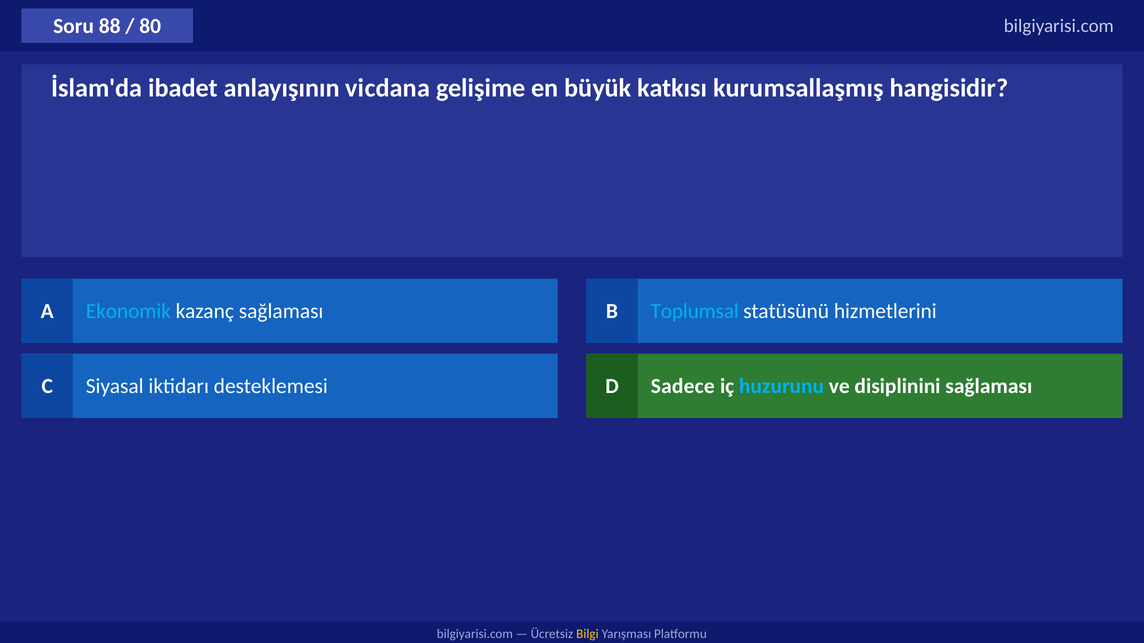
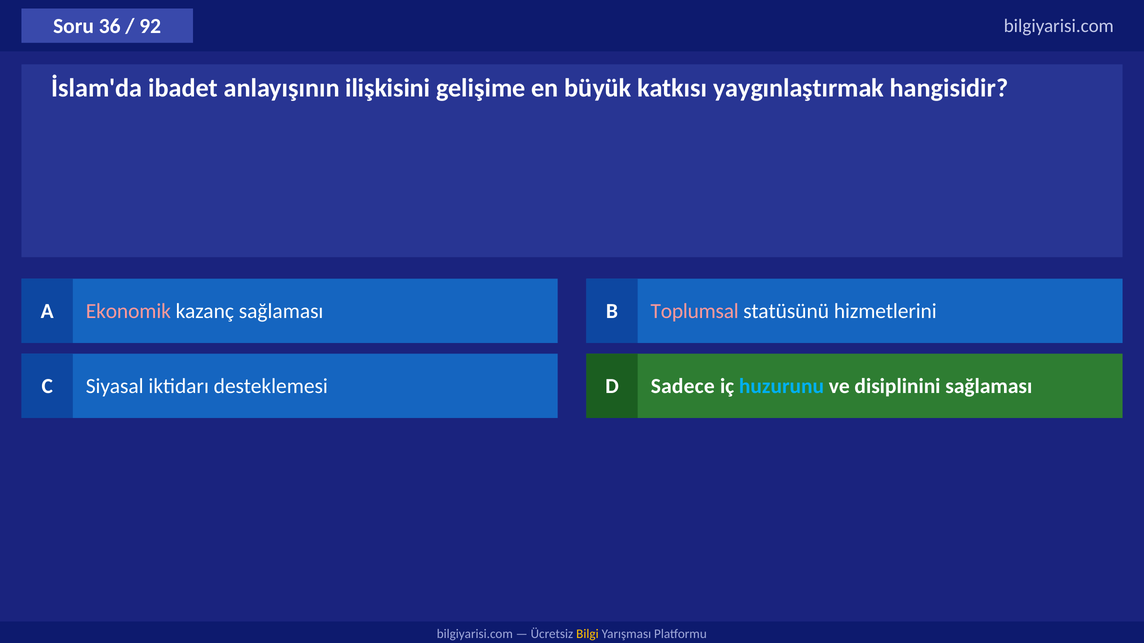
88: 88 -> 36 (110, 26)
80: 80 -> 92 (150, 26)
vicdana: vicdana -> ilişkisini (388, 88)
kurumsallaşmış: kurumsallaşmış -> yaygınlaştırmak (799, 88)
Ekonomik colour: light blue -> pink (128, 311)
Toplumsal colour: light blue -> pink (695, 311)
